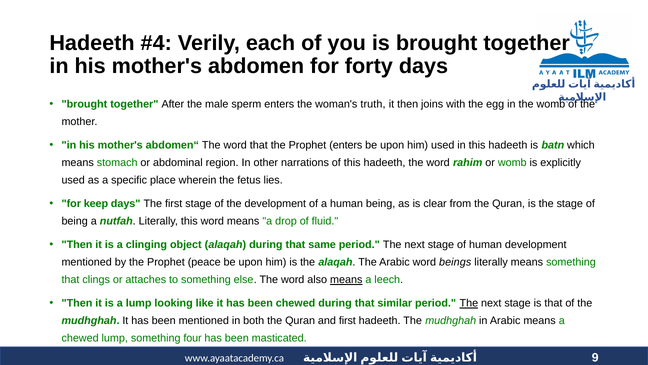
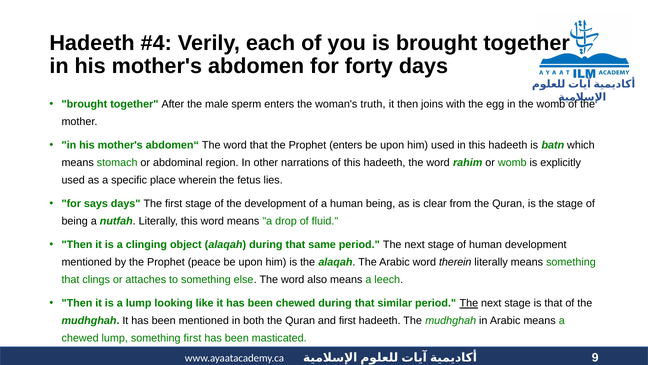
keep: keep -> says (96, 204)
beings: beings -> therein (455, 262)
means underline: present -> none (346, 279)
something four: four -> first (192, 338)
